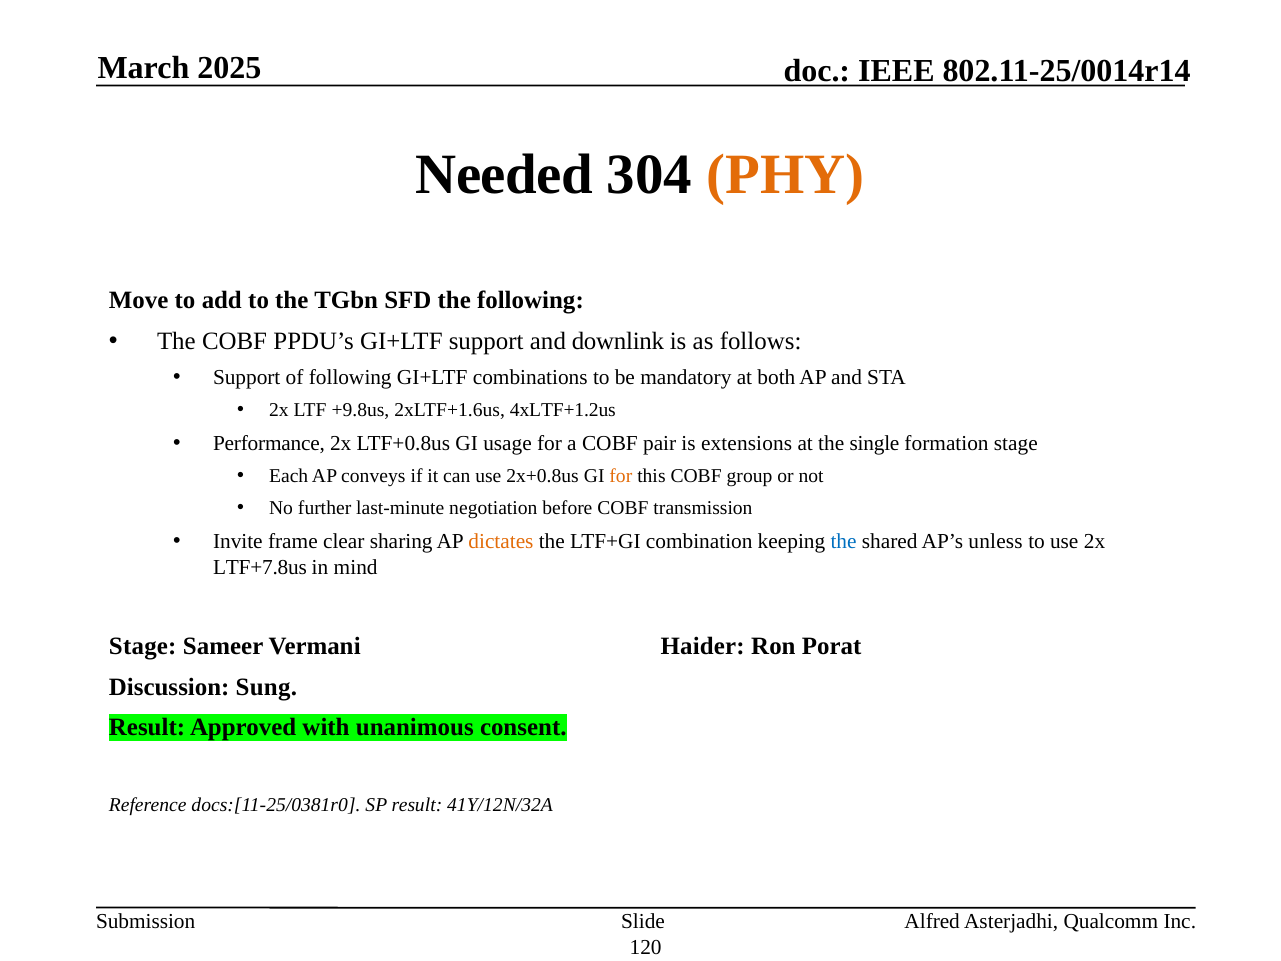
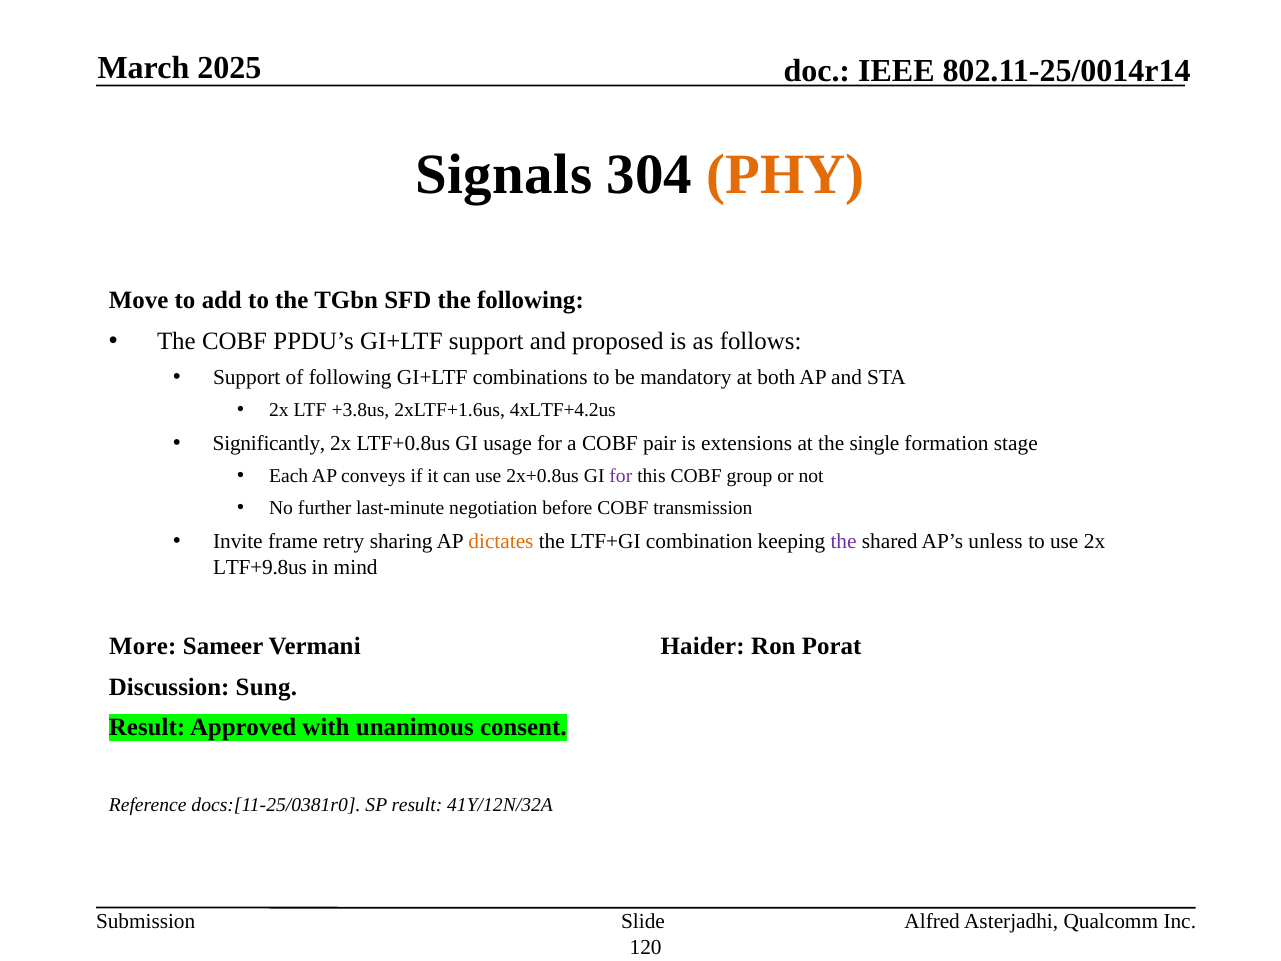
Needed: Needed -> Signals (504, 175)
downlink: downlink -> proposed (618, 341)
+9.8us: +9.8us -> +3.8us (360, 410)
4xLTF+1.2us: 4xLTF+1.2us -> 4xLTF+4.2us (563, 410)
Performance: Performance -> Significantly (269, 444)
for colour: orange -> purple (621, 476)
clear: clear -> retry (344, 541)
the colour: blue -> purple (844, 541)
LTF+7.8us: LTF+7.8us -> LTF+9.8us (260, 567)
Stage: Stage -> More (143, 646)
